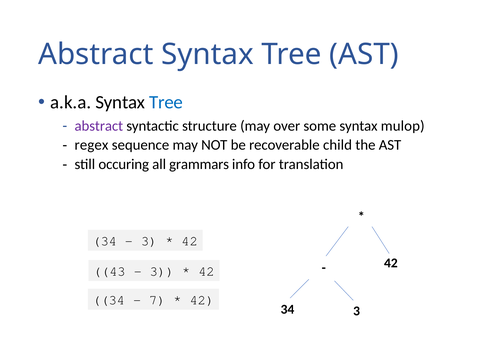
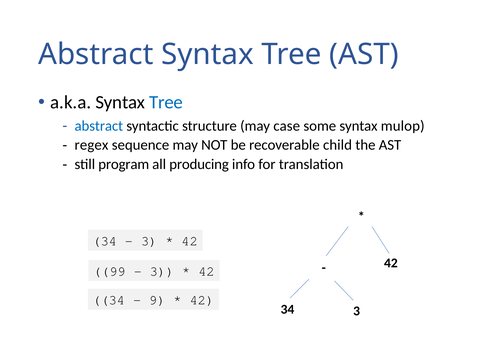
abstract colour: purple -> blue (99, 126)
over: over -> case (287, 126)
occuring: occuring -> program (124, 164)
grammars: grammars -> producing (199, 164)
43: 43 -> 99 (109, 271)
7: 7 -> 9 (157, 300)
